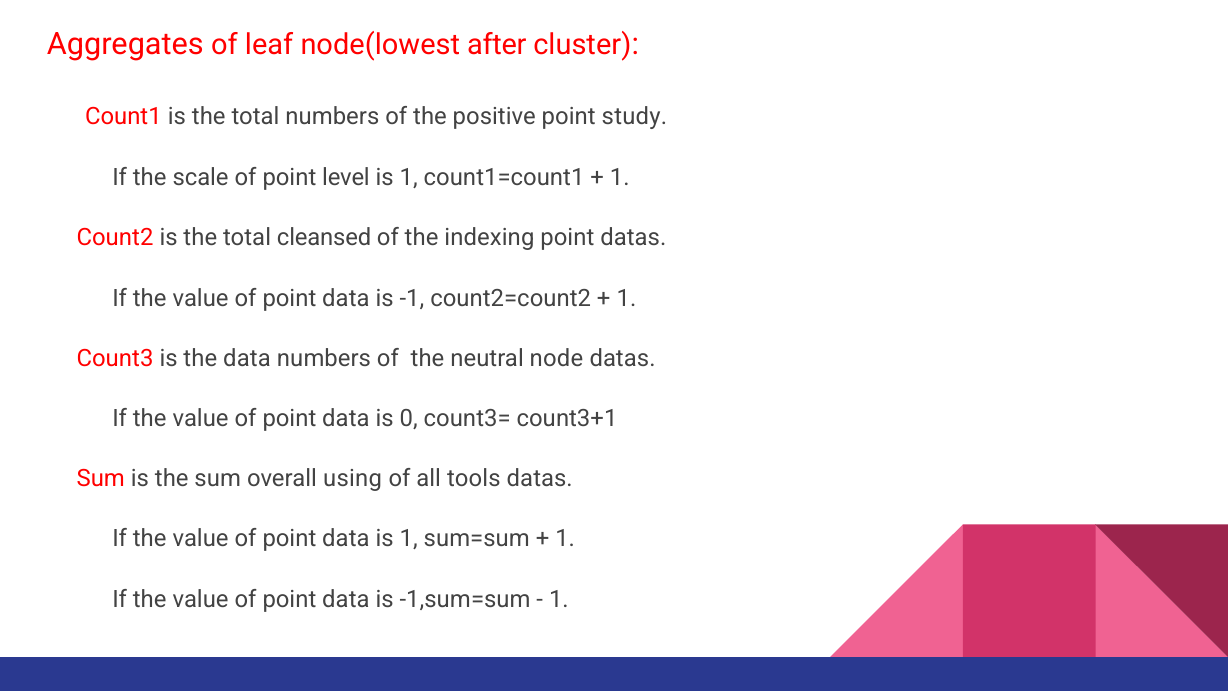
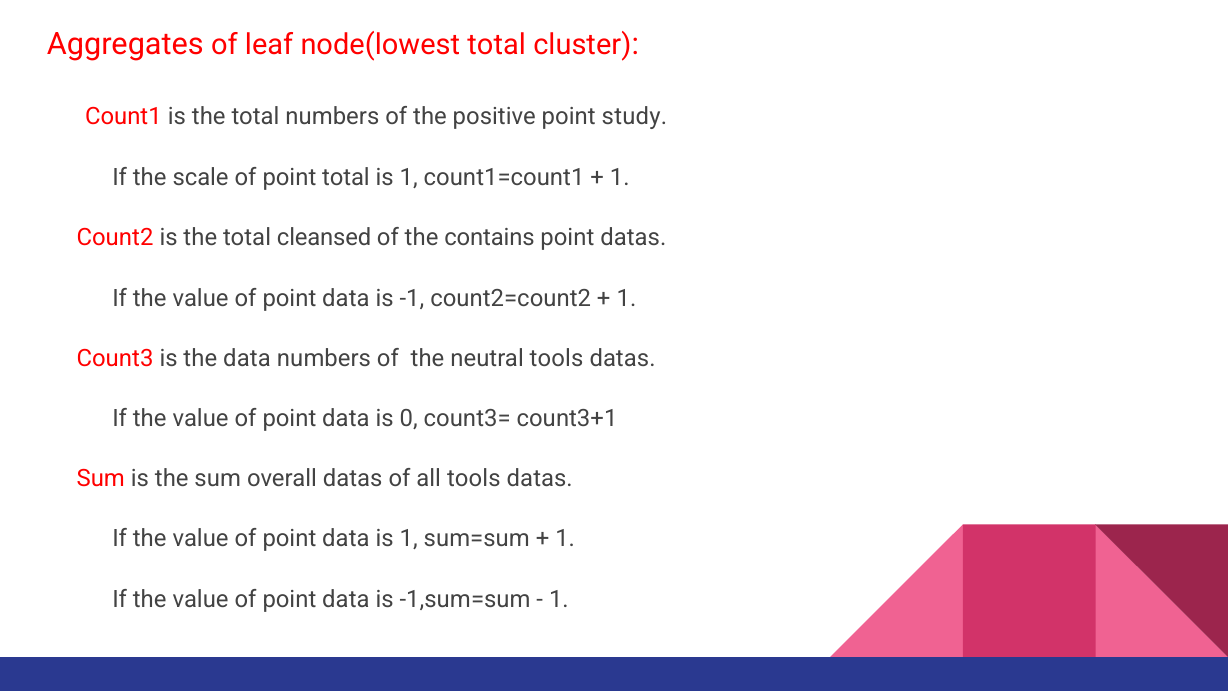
node(lowest after: after -> total (497, 45)
point level: level -> total (346, 178)
indexing: indexing -> contains (490, 238)
neutral node: node -> tools (557, 358)
overall using: using -> datas (353, 479)
